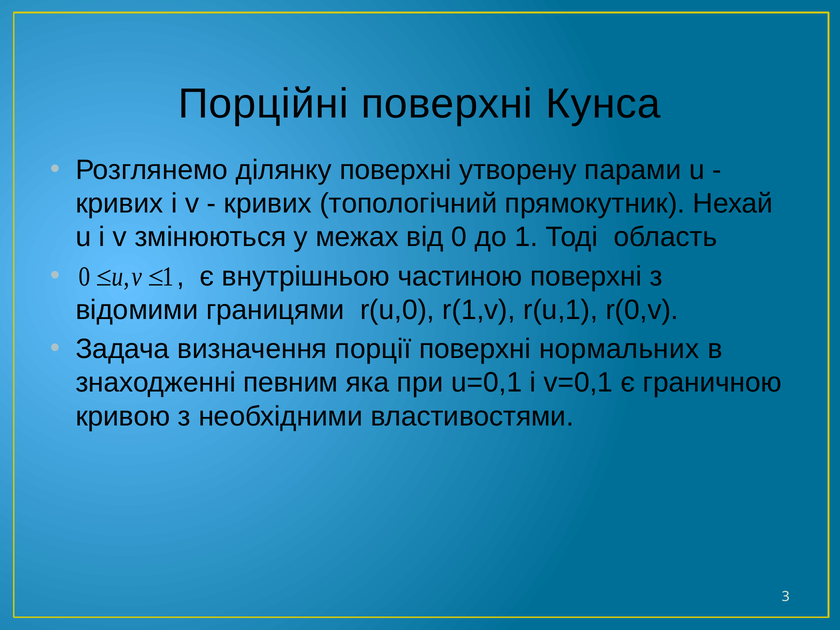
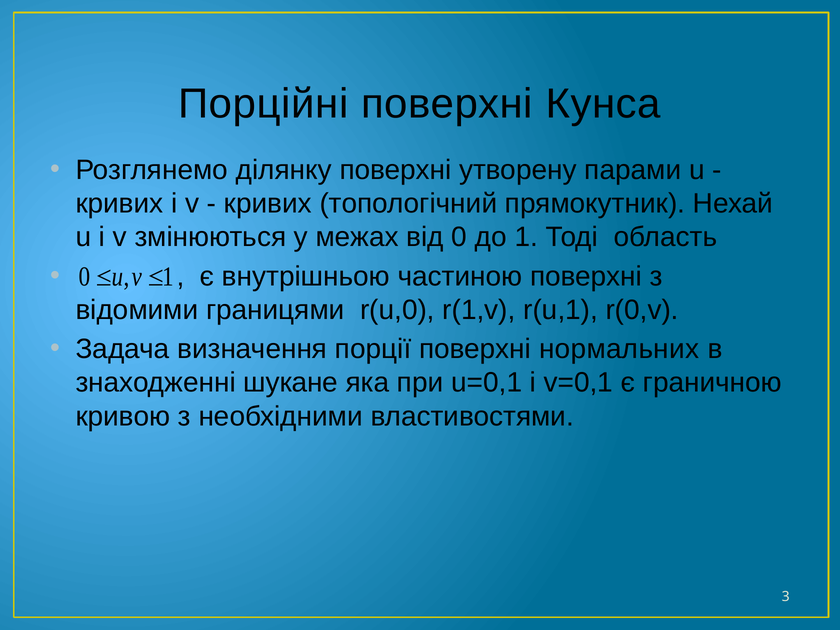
певним: певним -> шукане (291, 383)
